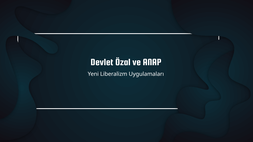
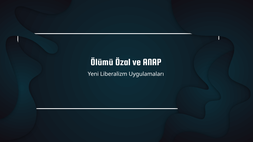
Devlet: Devlet -> Ölümü (102, 62)
